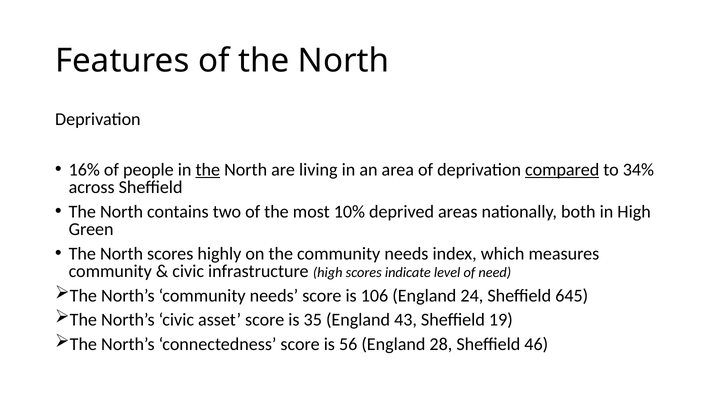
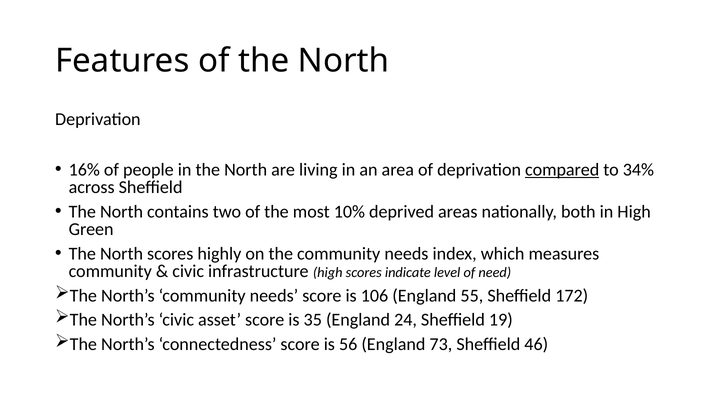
the underline: present -> none (208, 170)
24: 24 -> 55 (472, 295)
645: 645 -> 172 (572, 295)
43: 43 -> 24 (406, 320)
28: 28 -> 73 (441, 344)
